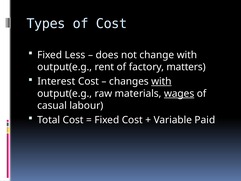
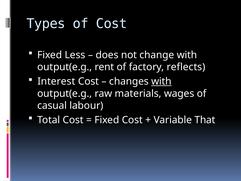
matters: matters -> reflects (186, 67)
wages underline: present -> none (179, 93)
Paid: Paid -> That (205, 120)
